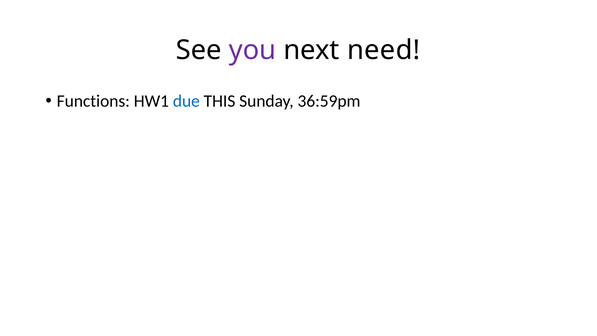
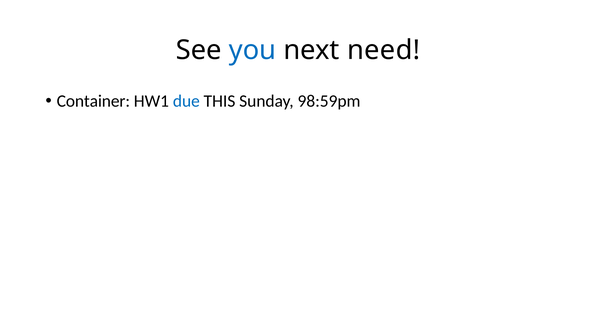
you colour: purple -> blue (253, 50)
Functions: Functions -> Container (93, 101)
36:59pm: 36:59pm -> 98:59pm (329, 101)
